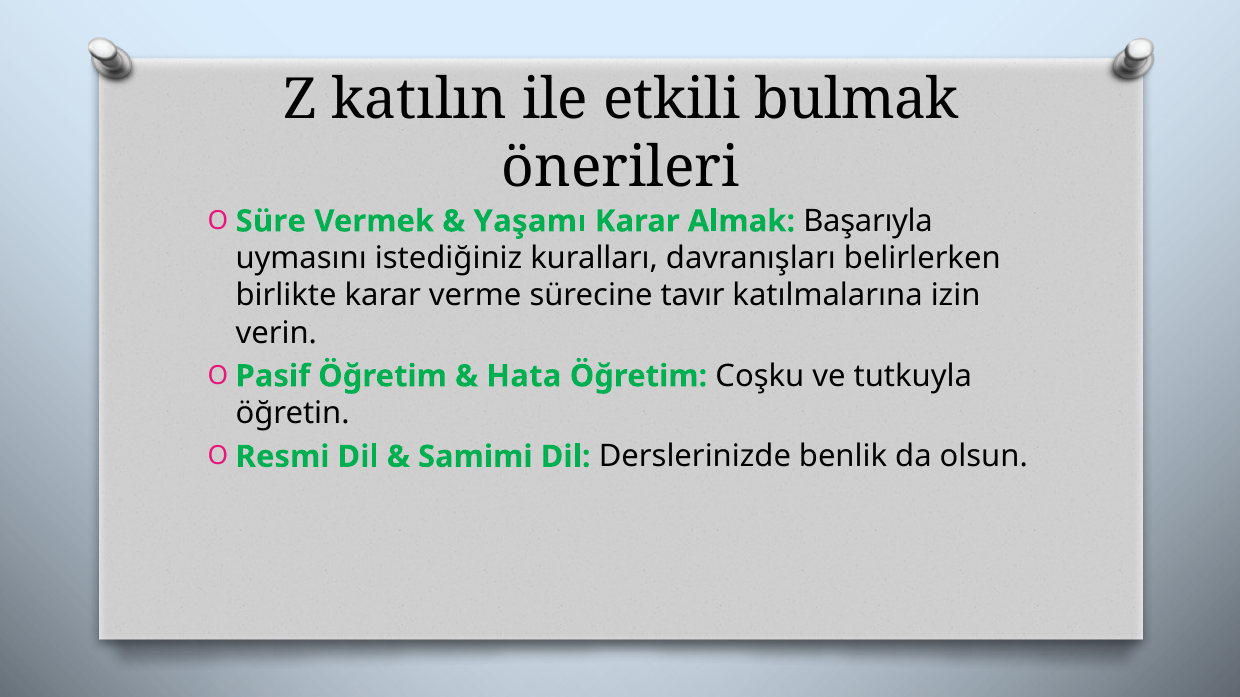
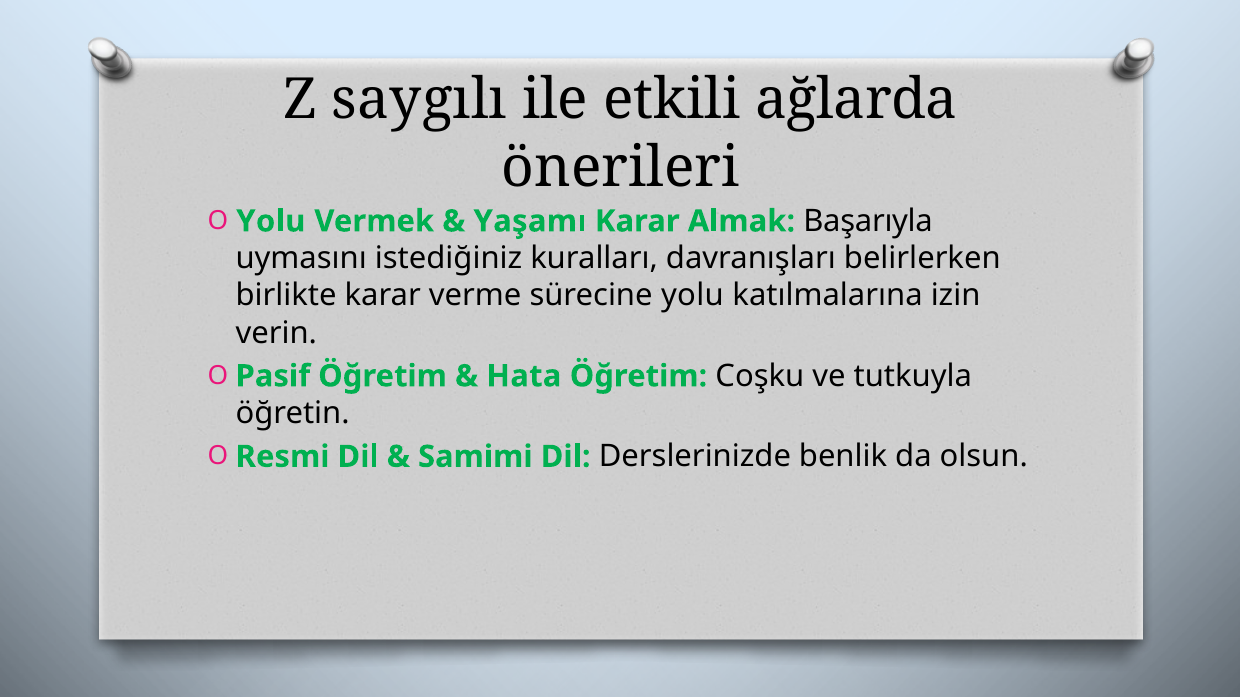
katılın: katılın -> saygılı (419, 99)
bulmak: bulmak -> ağlarda (857, 99)
Süre: Süre -> Yolu (271, 221)
sürecine tavır: tavır -> yolu (692, 296)
